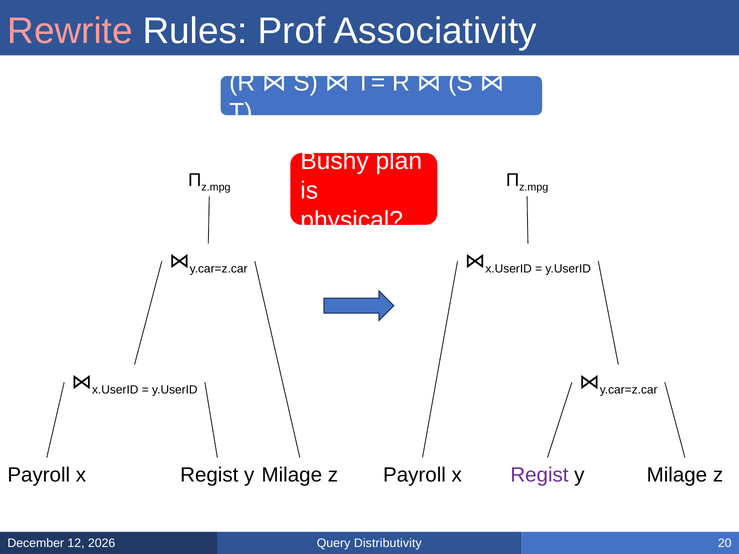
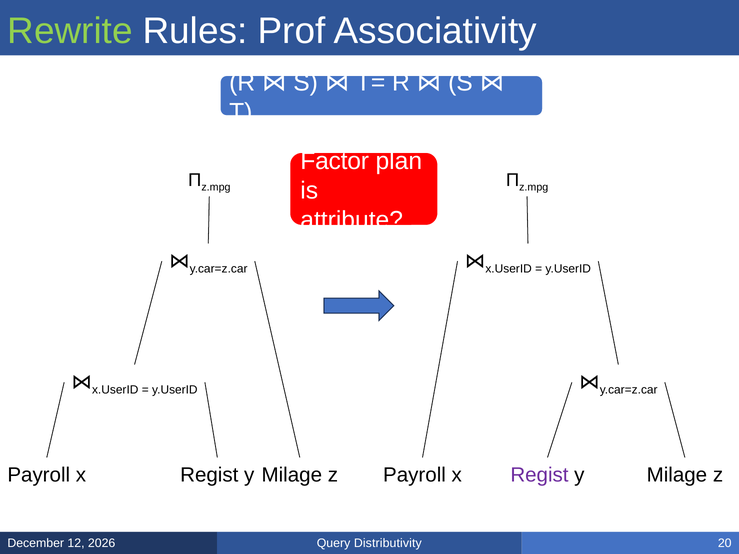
Rewrite colour: pink -> light green (70, 31)
Bushy: Bushy -> Factor (335, 161)
physical: physical -> attribute (352, 220)
